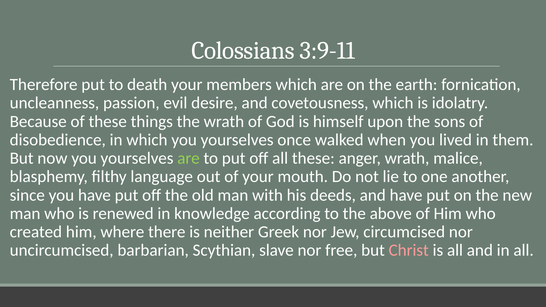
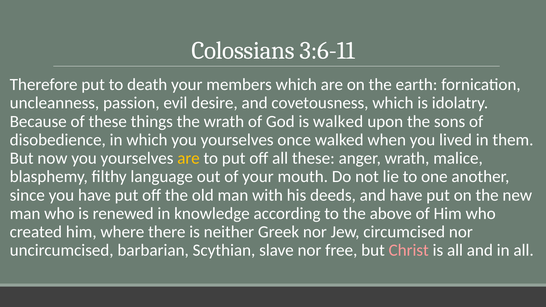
3:9-11: 3:9-11 -> 3:6-11 (327, 51)
is himself: himself -> walked (338, 121)
are colour: light green -> yellow (188, 158)
